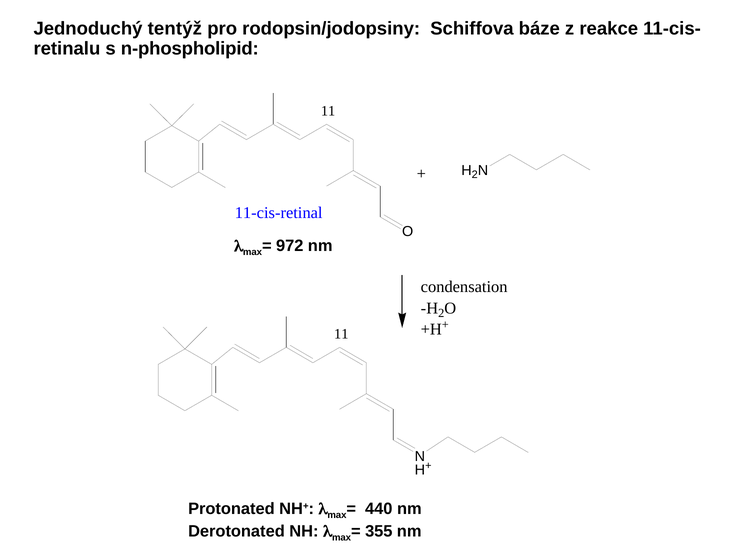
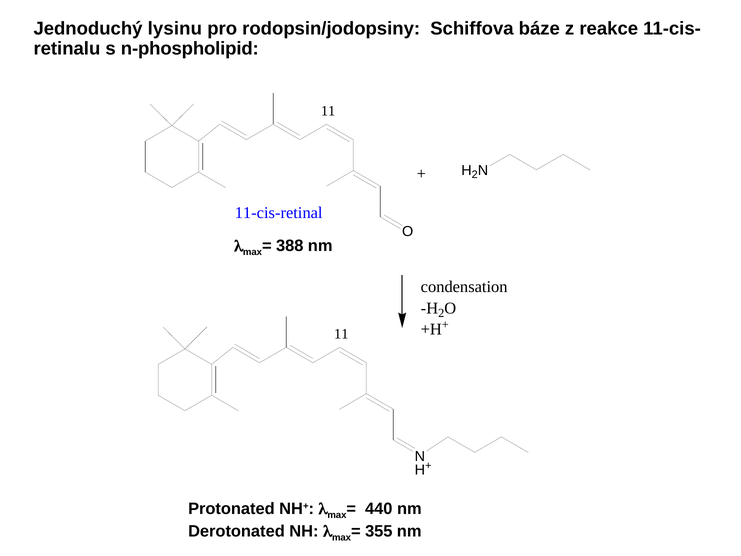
tentýž: tentýž -> lysinu (175, 29)
972: 972 -> 388 (290, 246)
